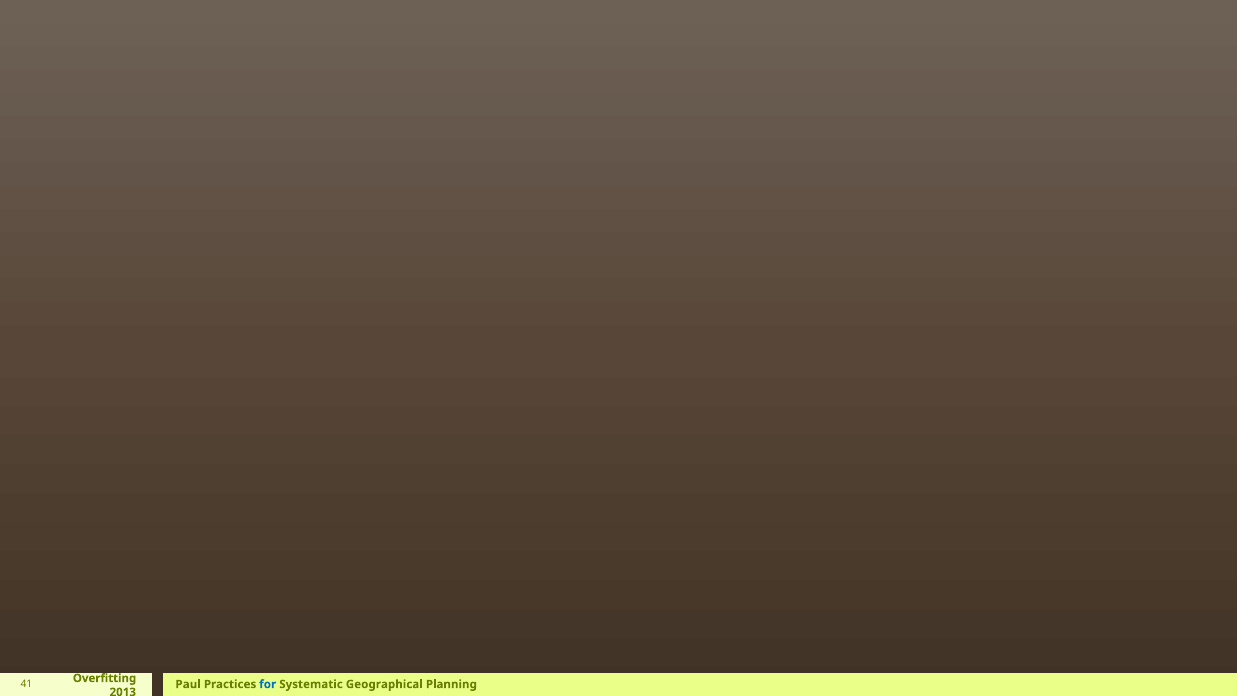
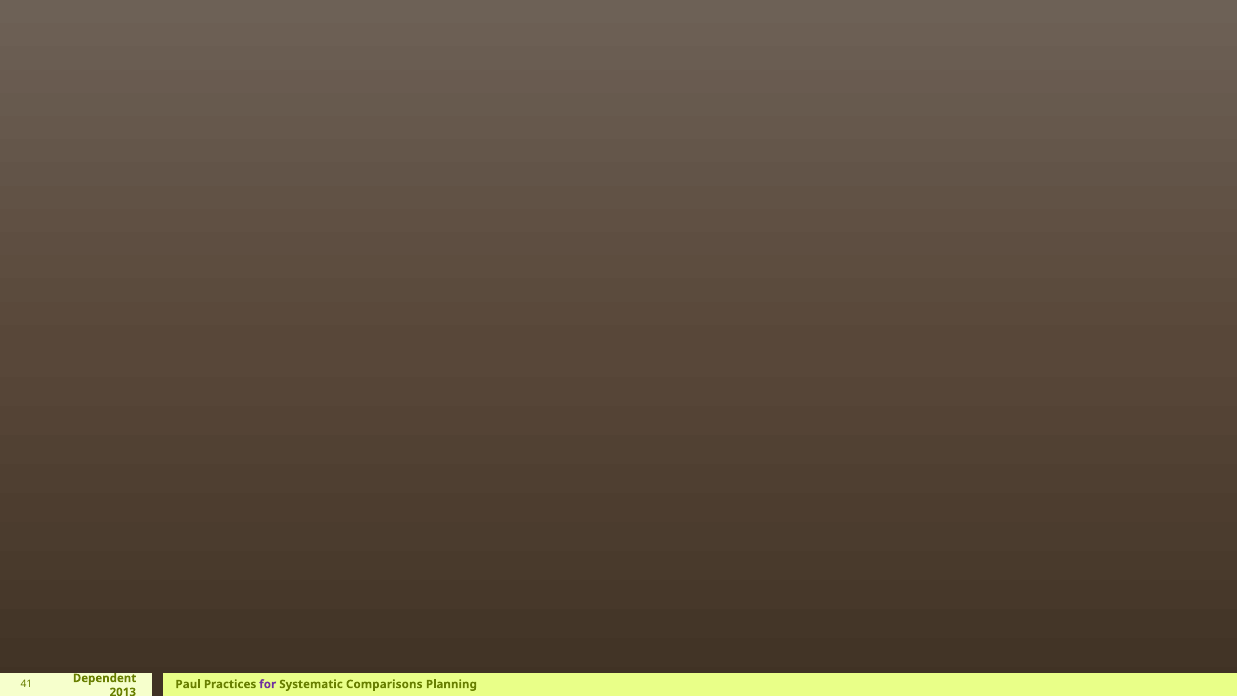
Overfitting: Overfitting -> Dependent (105, 678)
for colour: blue -> purple (268, 684)
Geographical: Geographical -> Comparisons (384, 684)
